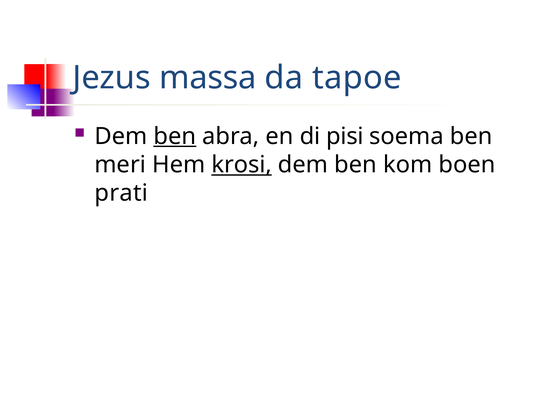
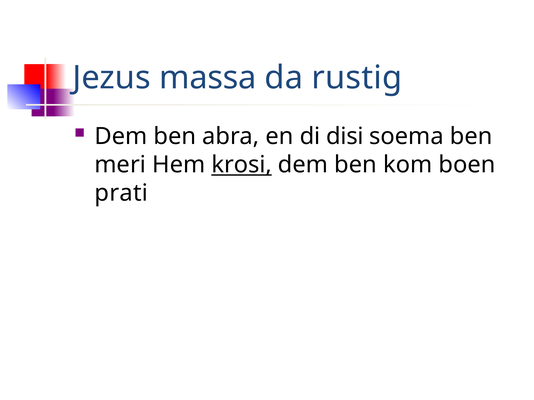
tapoe: tapoe -> rustig (357, 78)
ben underline: present -> none (175, 136)
pisi: pisi -> disi (345, 136)
